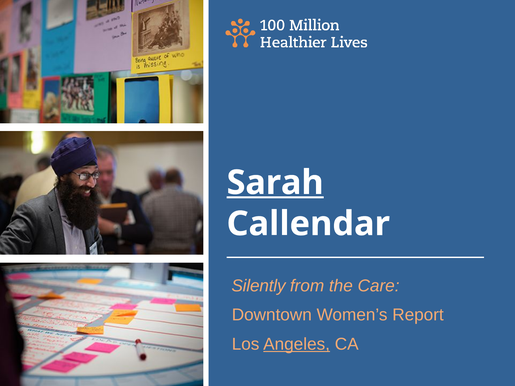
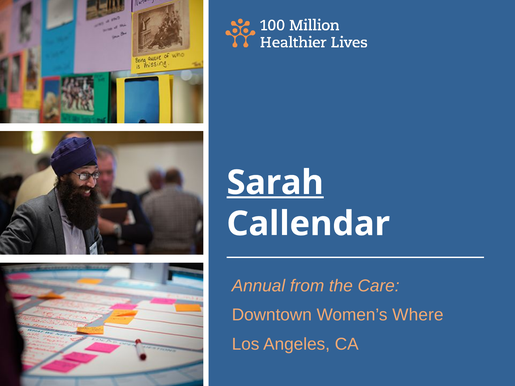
Silently: Silently -> Annual (258, 286)
Report: Report -> Where (418, 315)
Angeles underline: present -> none (297, 344)
